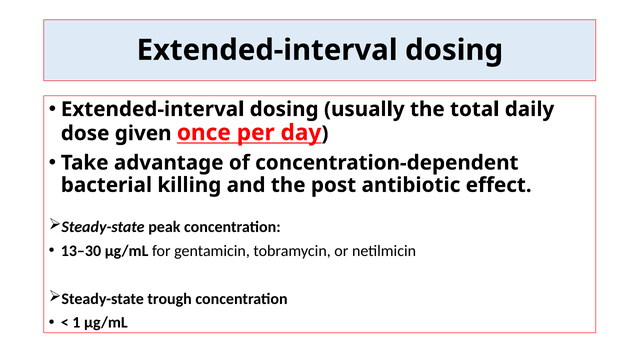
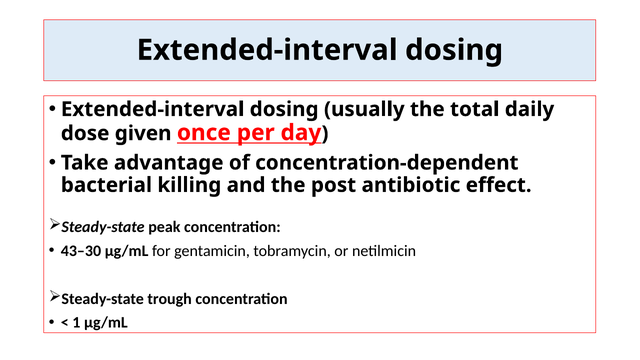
13–30: 13–30 -> 43–30 (81, 251)
